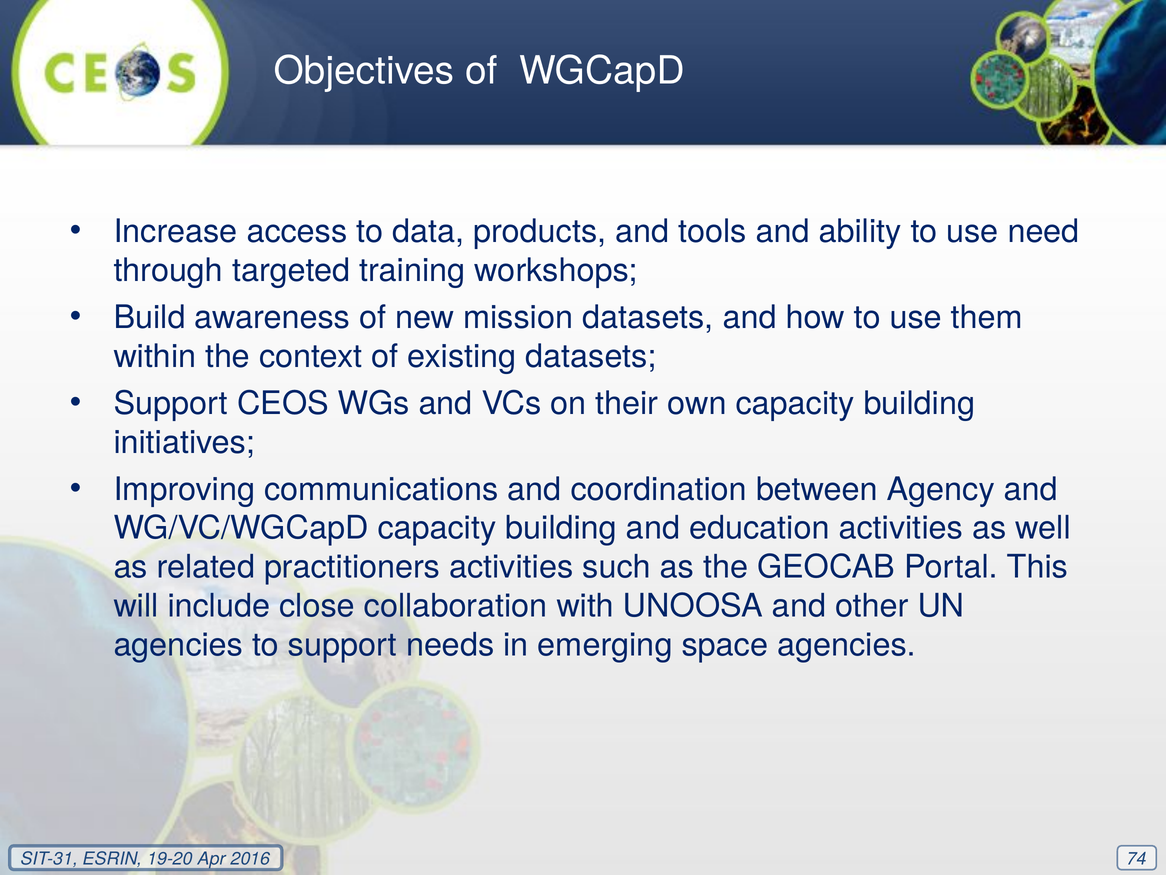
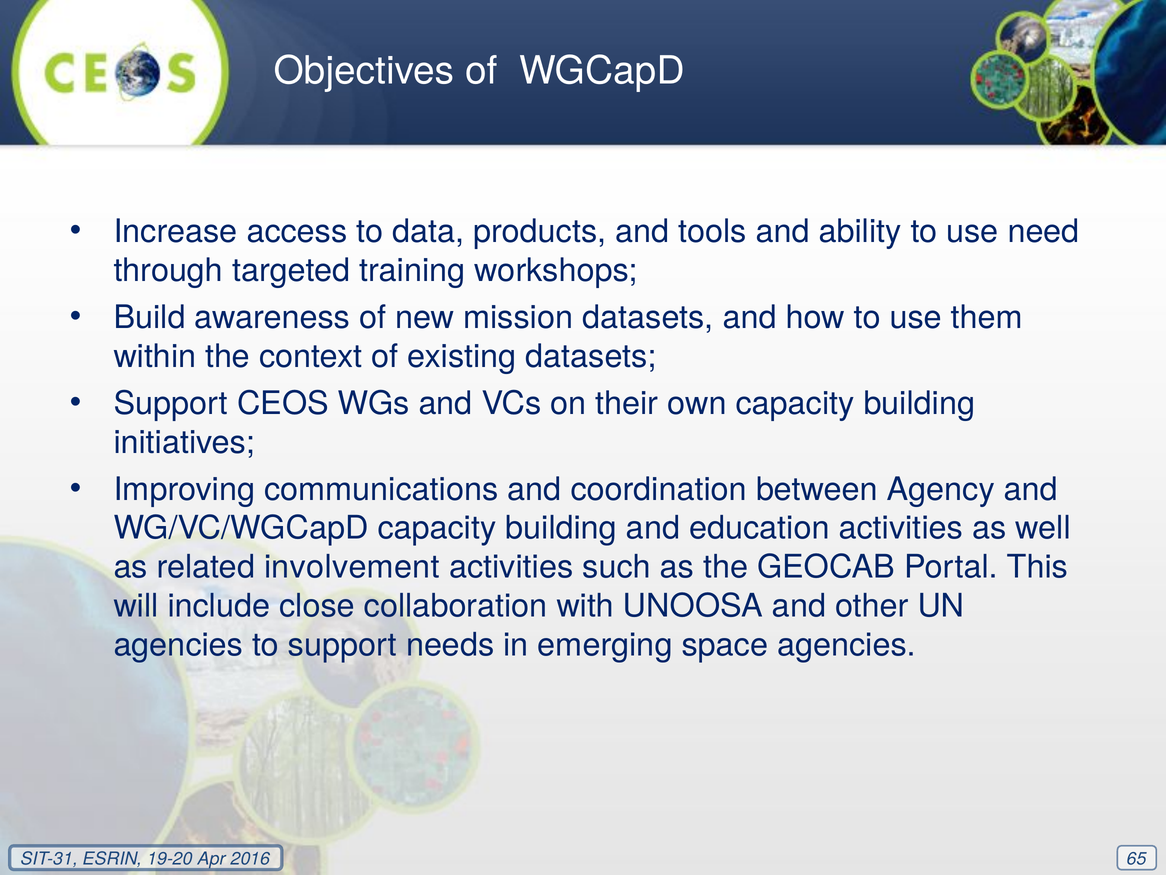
practitioners: practitioners -> involvement (352, 567)
74: 74 -> 65 (1137, 858)
